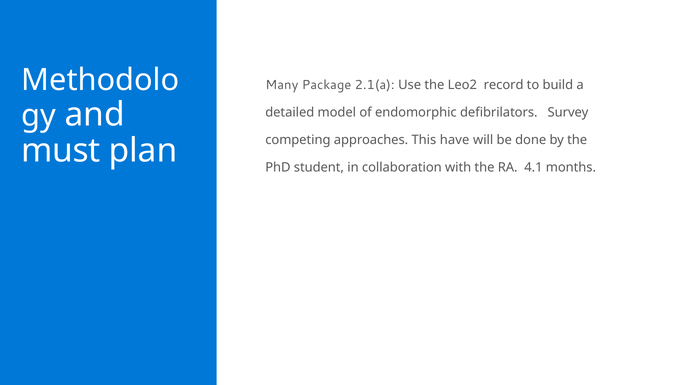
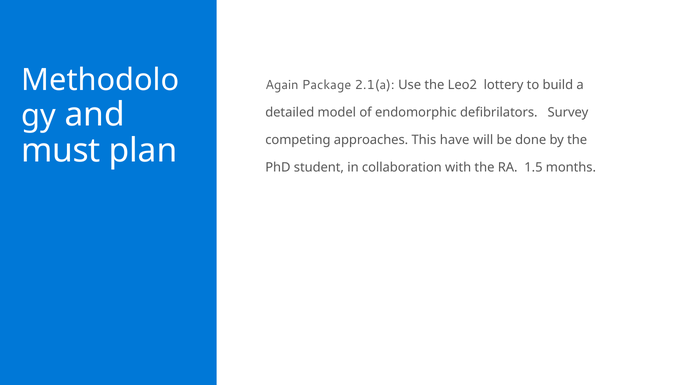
Many: Many -> Again (282, 85)
record: record -> lottery (504, 85)
4.1: 4.1 -> 1.5 (533, 168)
